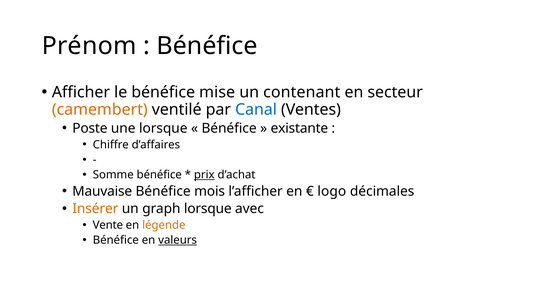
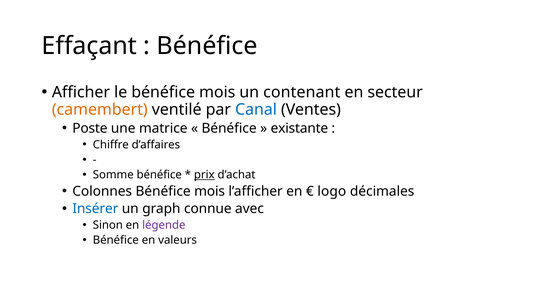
Prénom: Prénom -> Effaçant (89, 46)
le bénéfice mise: mise -> mois (217, 92)
une lorsque: lorsque -> matrice (163, 128)
Mauvaise: Mauvaise -> Colonnes (102, 191)
Insérer colour: orange -> blue (95, 209)
graph lorsque: lorsque -> connue (208, 209)
Vente: Vente -> Sinon (108, 225)
légende colour: orange -> purple (164, 225)
valeurs underline: present -> none (178, 240)
